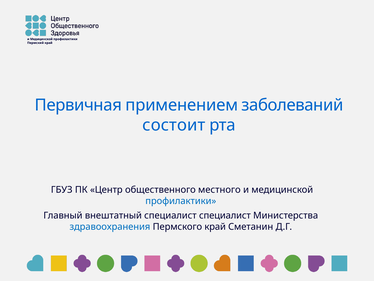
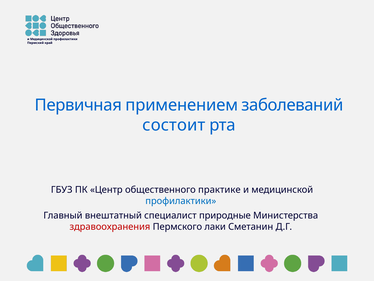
местного: местного -> практике (219, 190)
специалист специалист: специалист -> природные (225, 215)
здравоохранения colour: blue -> red (110, 226)
Пермского край: край -> лаки (215, 226)
